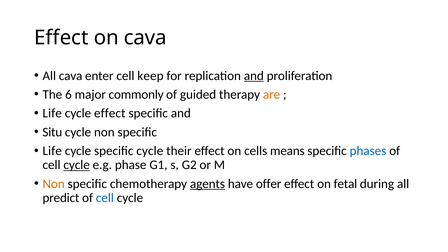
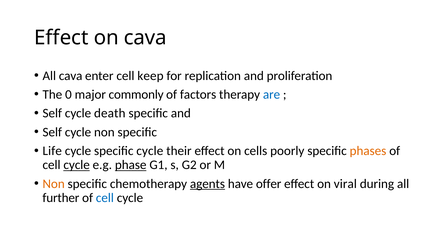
and underline: present -> none (254, 76)
6: 6 -> 0 (68, 95)
guided: guided -> factors (198, 95)
are colour: orange -> blue (272, 95)
Life: Life -> Self (52, 113)
cycle effect: effect -> death (110, 113)
Situ: Situ -> Self (52, 132)
means: means -> poorly (287, 151)
phases colour: blue -> orange (368, 151)
phase underline: none -> present (131, 165)
fetal: fetal -> viral (345, 184)
predict: predict -> further (61, 198)
